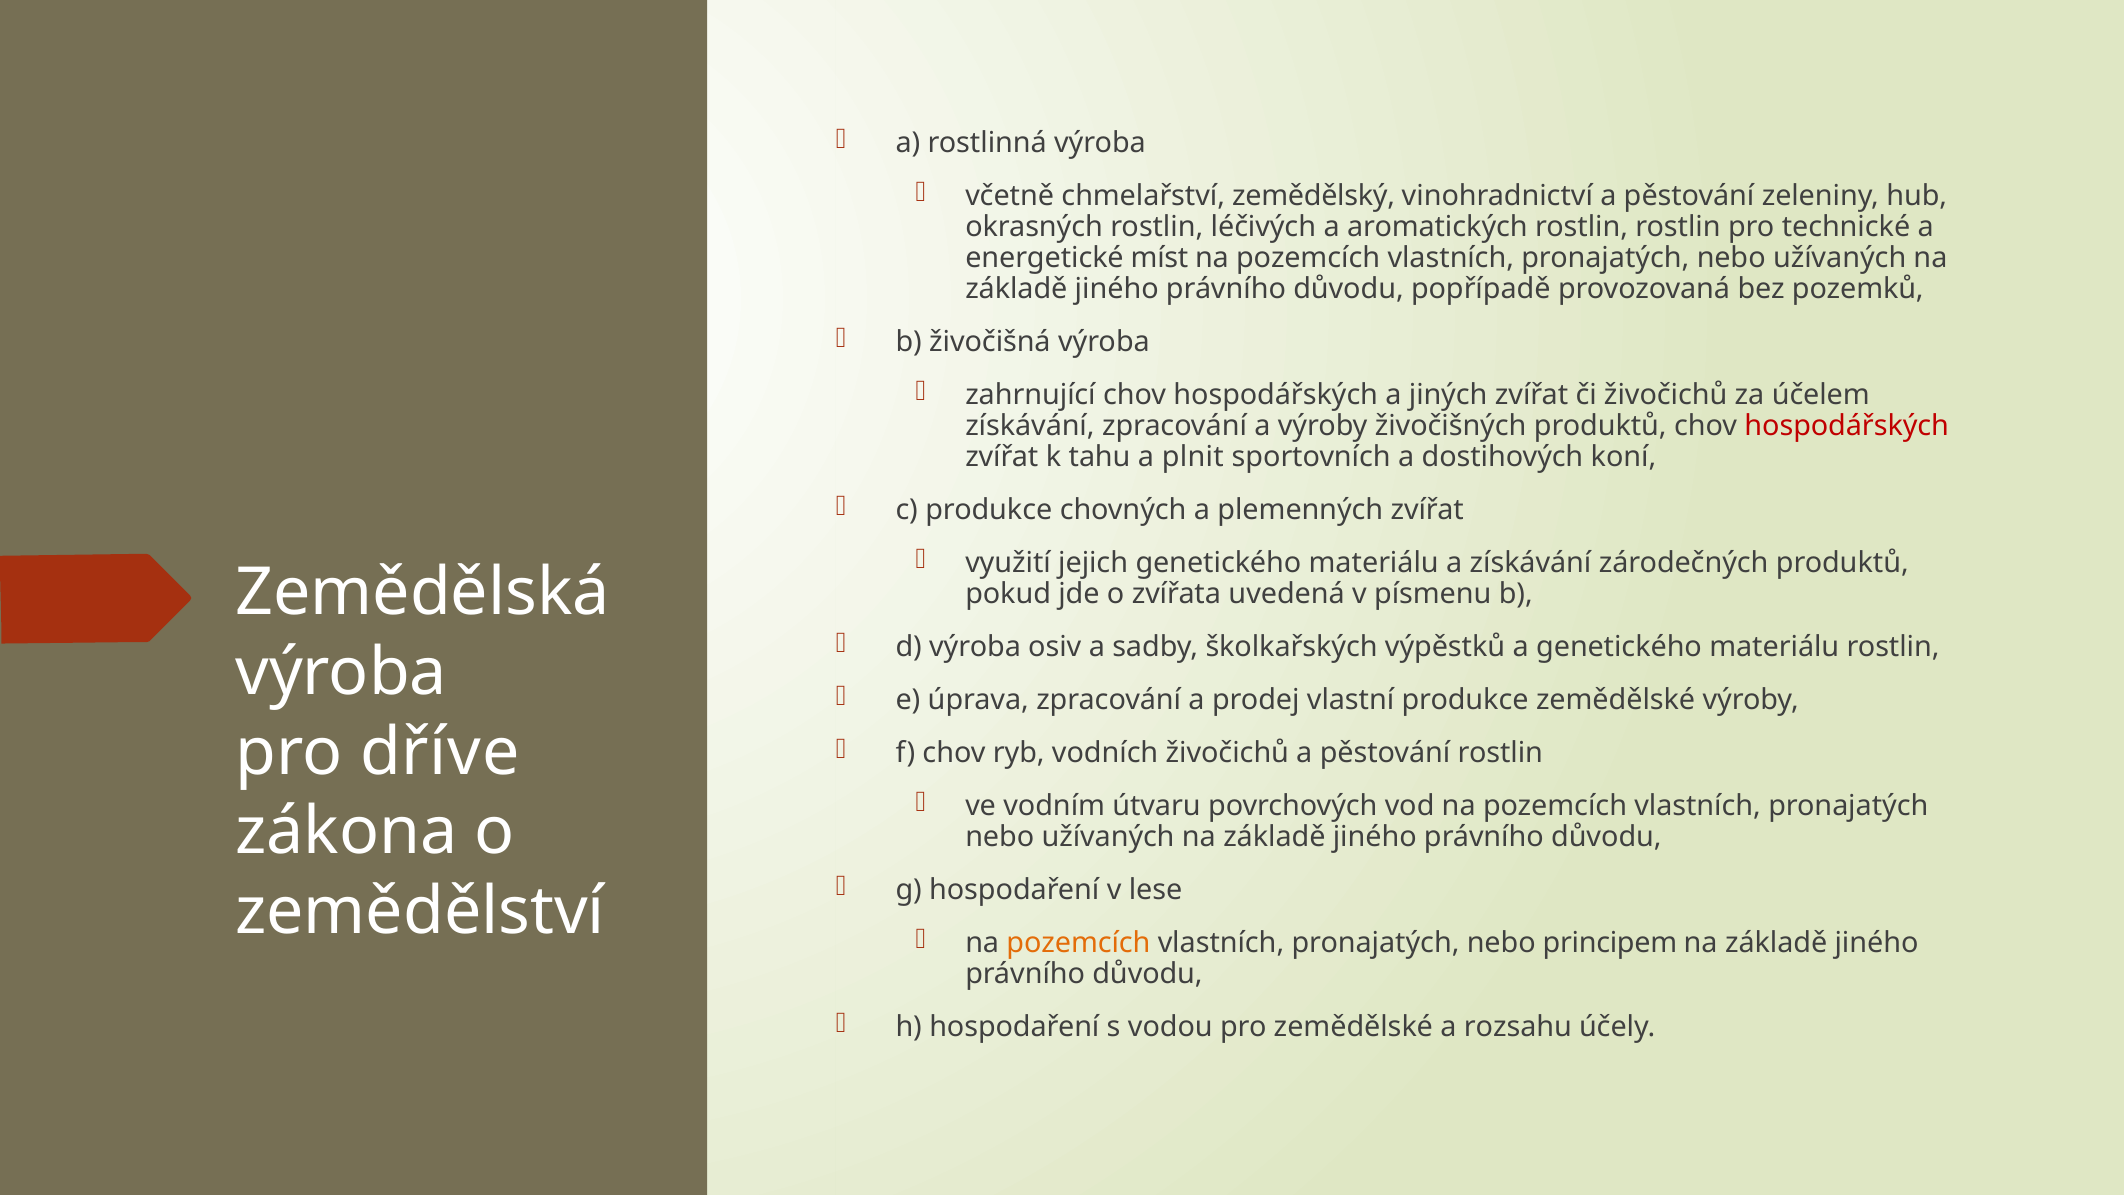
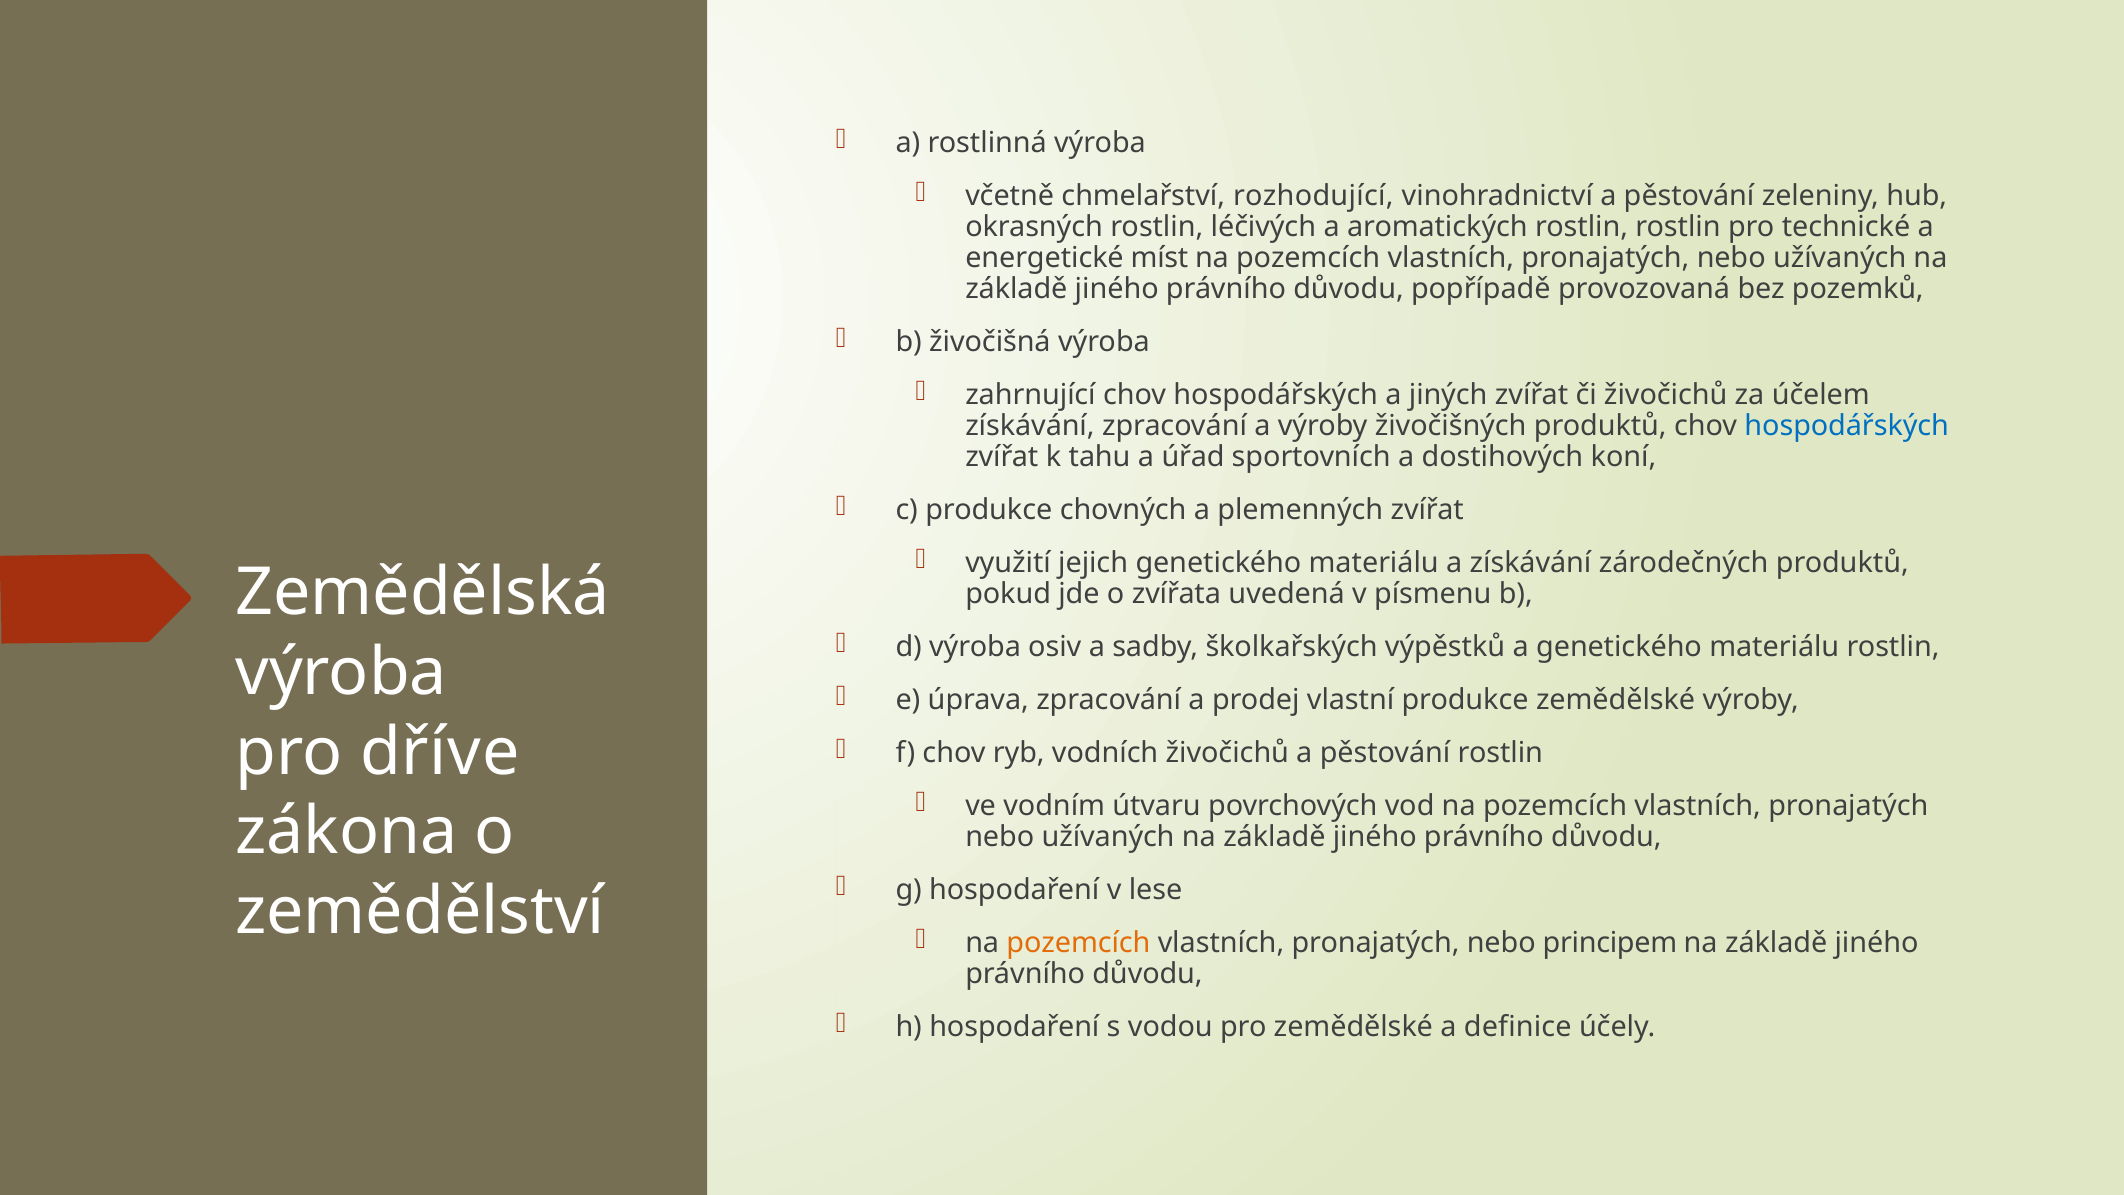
zemědělský: zemědělský -> rozhodující (1313, 196)
hospodářských colour: red -> blue (1847, 426)
plnit: plnit -> úřad (1193, 457)
rozsahu: rozsahu -> definice (1518, 1027)
